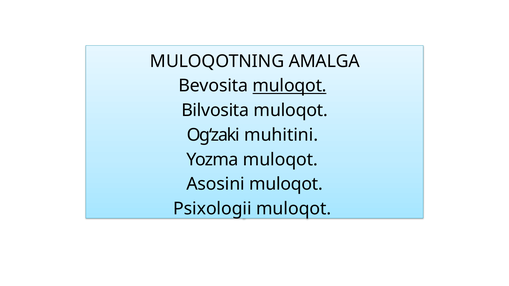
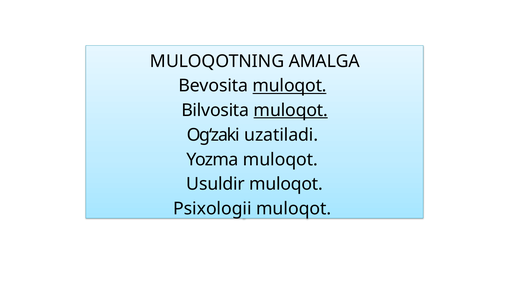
muloqot underline: none -> present (291, 110)
muhitini: muhitini -> uzatiladi (281, 135)
Asosini: Asosini -> Usuldir (216, 184)
